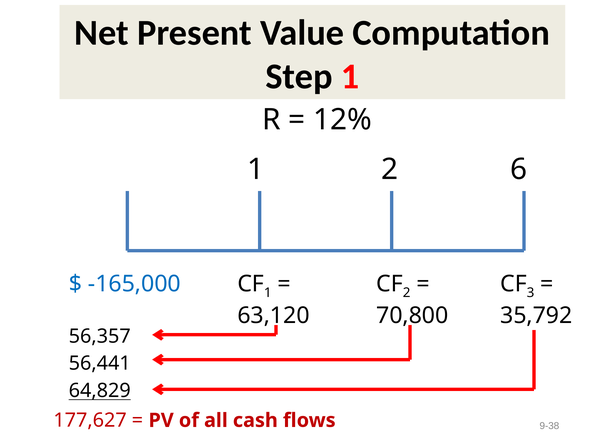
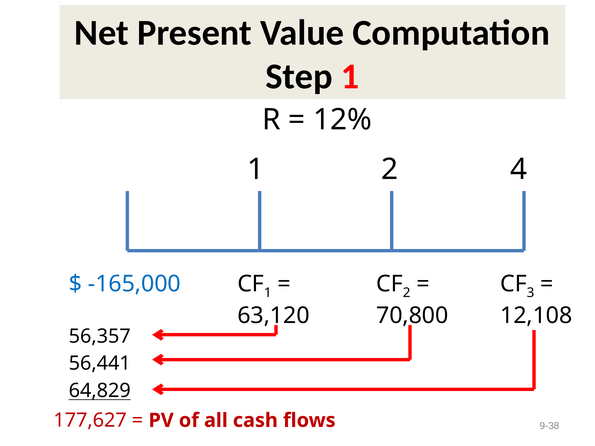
6: 6 -> 4 (519, 169)
35,792: 35,792 -> 12,108 (536, 316)
